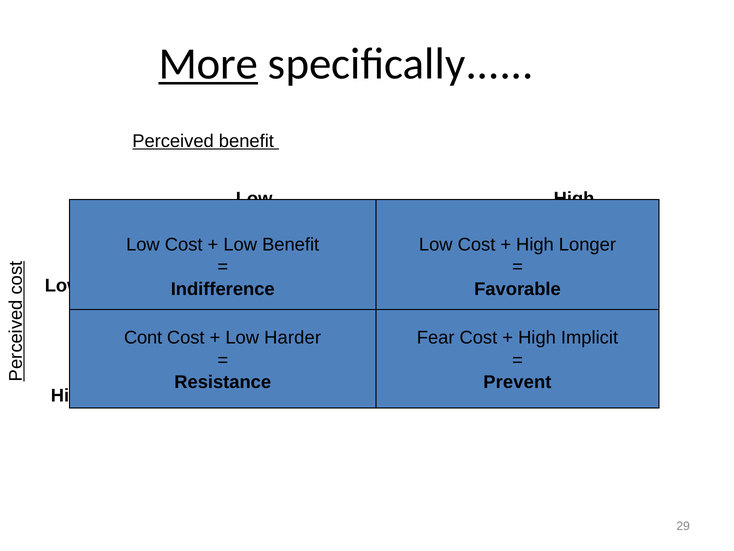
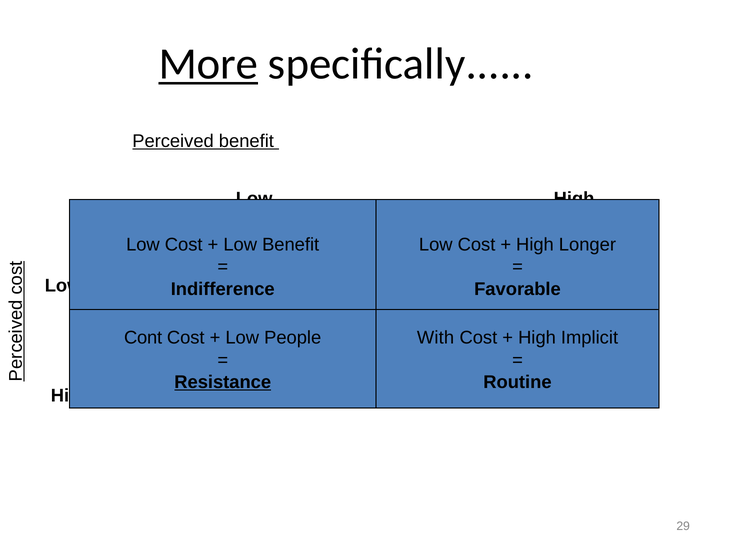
Harder: Harder -> People (293, 338)
Fear: Fear -> With (436, 338)
Resistance underline: none -> present (223, 382)
Prevent: Prevent -> Routine (517, 382)
